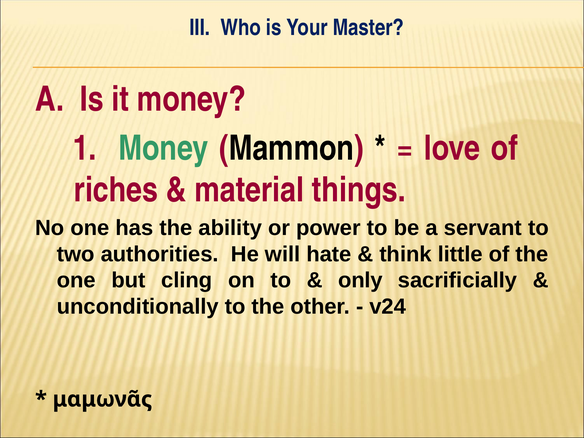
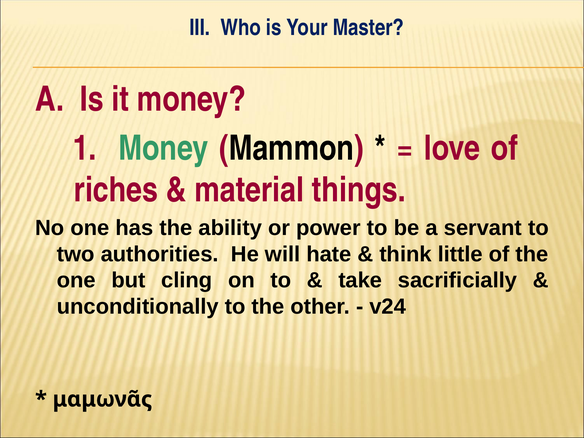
only: only -> take (360, 280)
